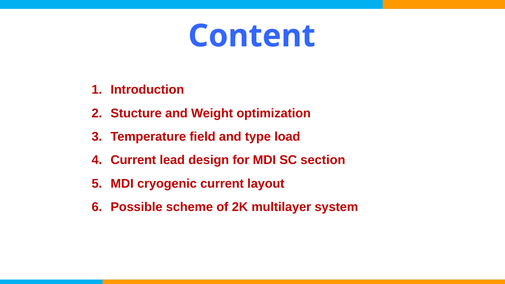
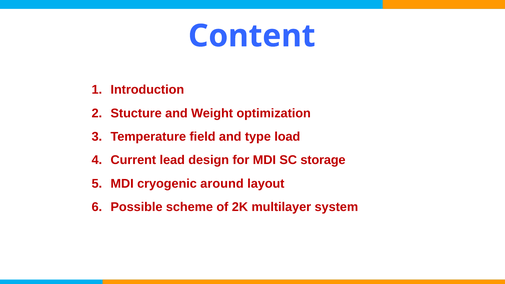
section: section -> storage (323, 160)
cryogenic current: current -> around (222, 184)
